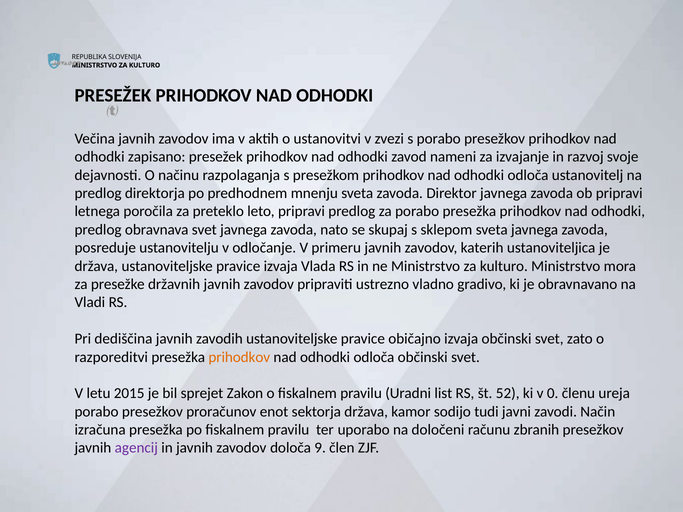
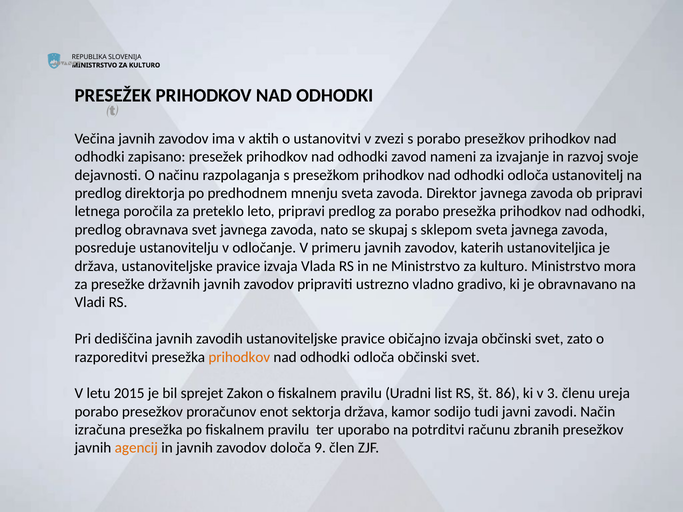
52: 52 -> 86 (508, 394)
0: 0 -> 3 (553, 394)
določeni: določeni -> potrditvi (438, 430)
agencij colour: purple -> orange (136, 448)
